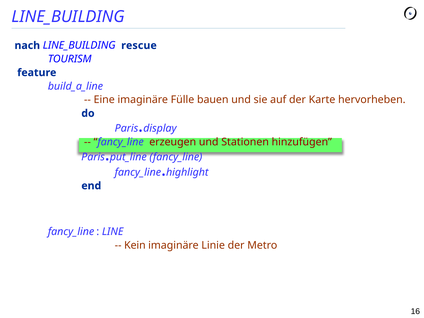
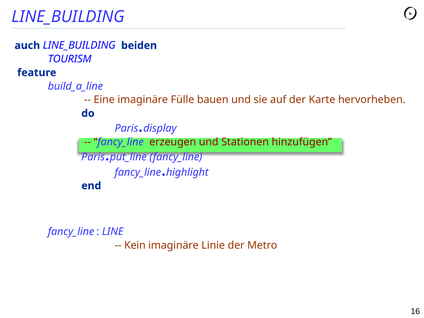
nach: nach -> auch (27, 45)
rescue: rescue -> beiden (139, 45)
